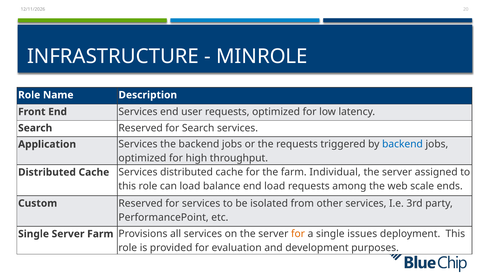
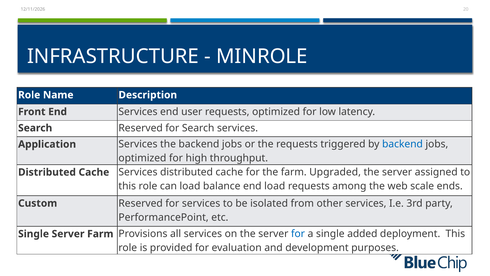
Individual: Individual -> Upgraded (335, 172)
for colour: orange -> blue (298, 234)
issues: issues -> added (362, 234)
